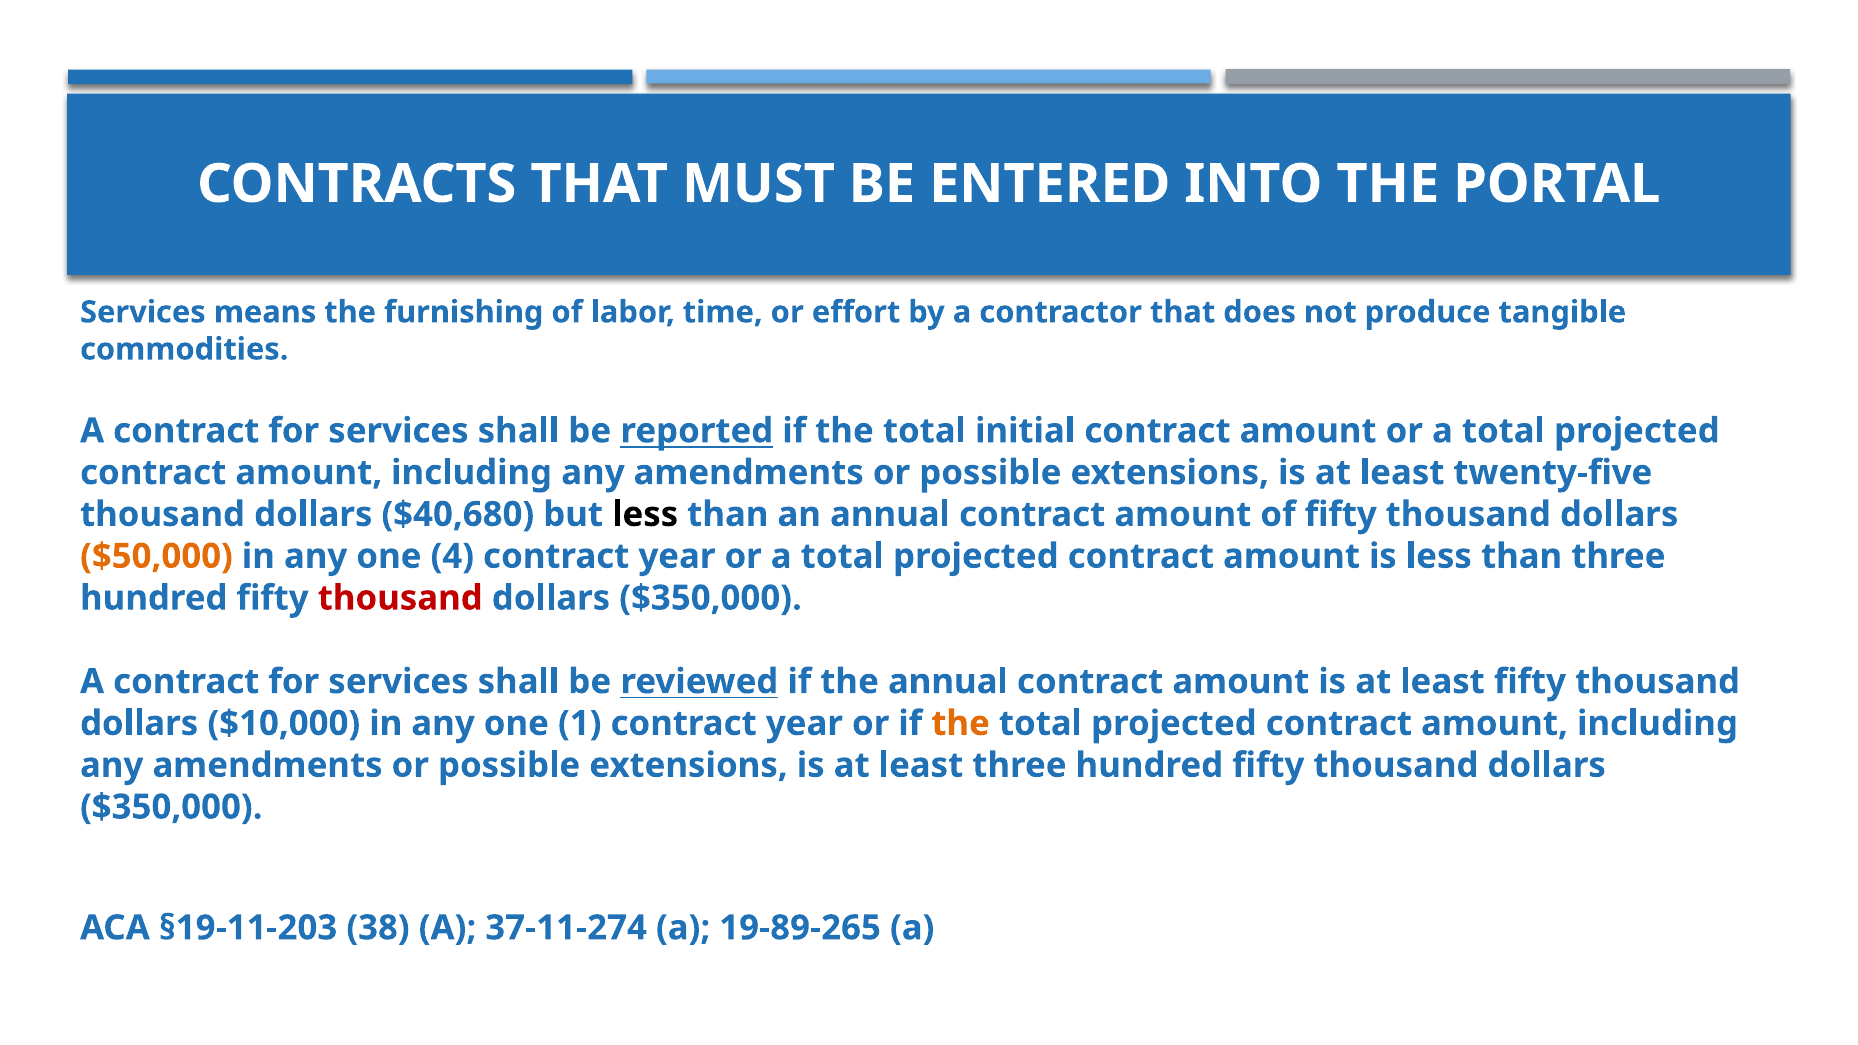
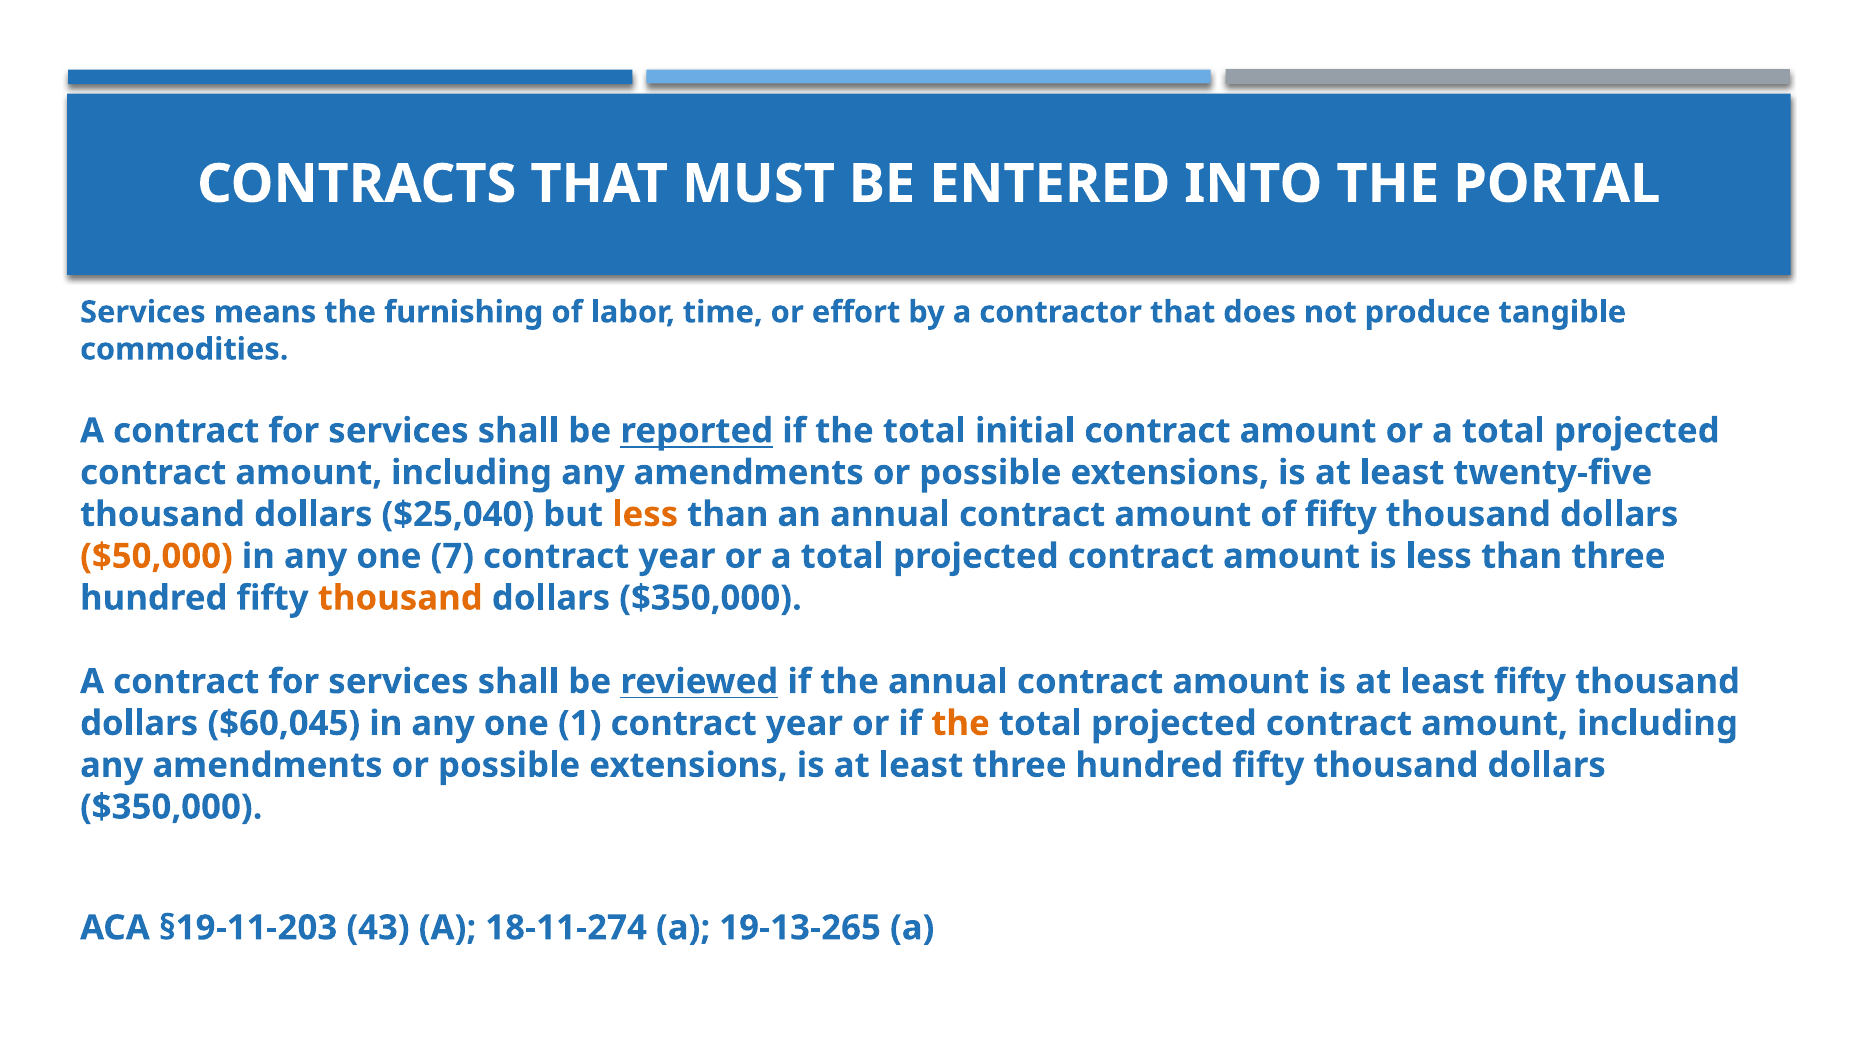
$40,680: $40,680 -> $25,040 (458, 515)
less colour: black -> orange (645, 515)
4: 4 -> 7 (452, 556)
thousand colour: red -> orange (400, 598)
$10,000: $10,000 -> $60,045 (284, 724)
38: 38 -> 43 (378, 928)
37-11-274: 37-11-274 -> 18-11-274 (566, 928)
19-89-265: 19-89-265 -> 19-13-265 (800, 928)
